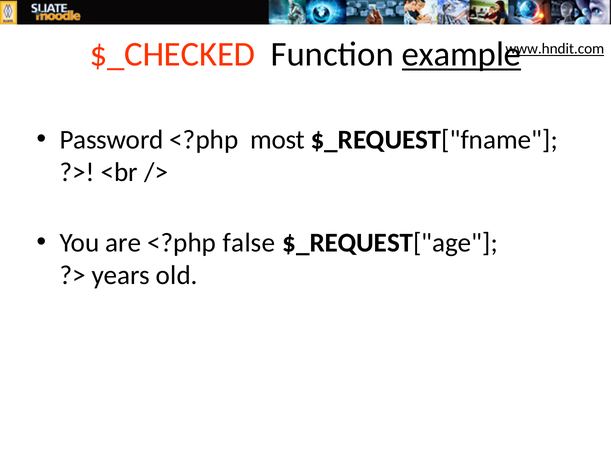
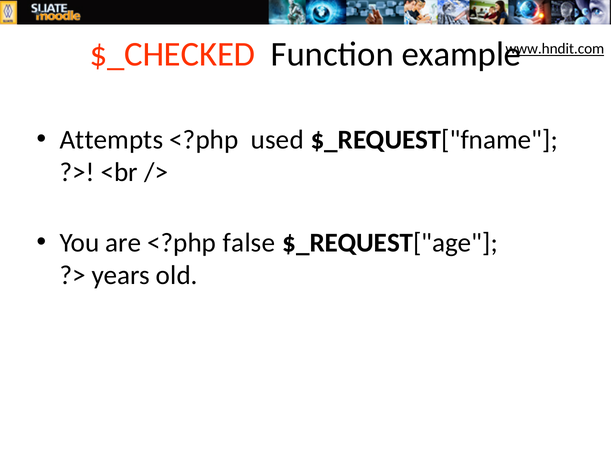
example underline: present -> none (462, 54)
Password: Password -> Attempts (111, 140)
most: most -> used (277, 140)
